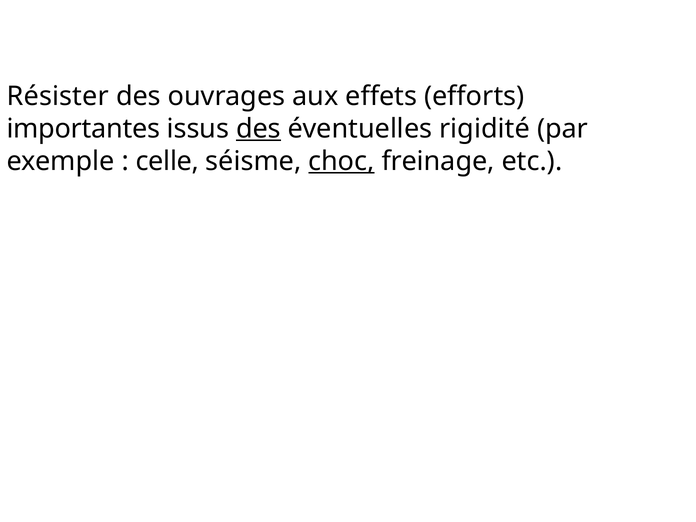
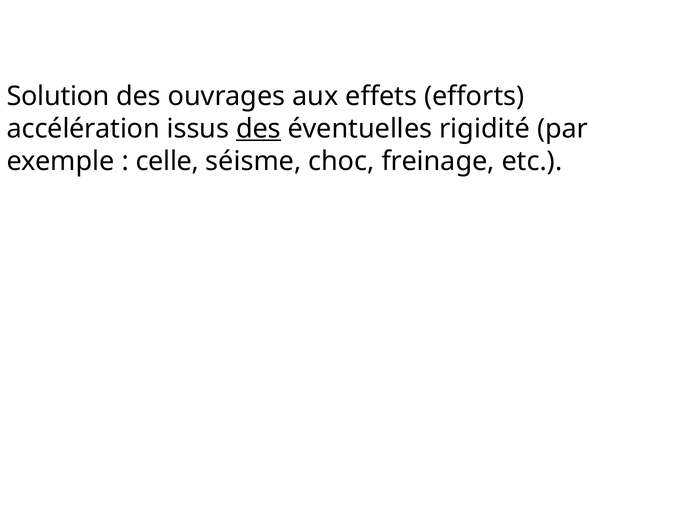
Résister: Résister -> Solution (58, 96)
importantes: importantes -> accélération (83, 129)
choc underline: present -> none (341, 161)
